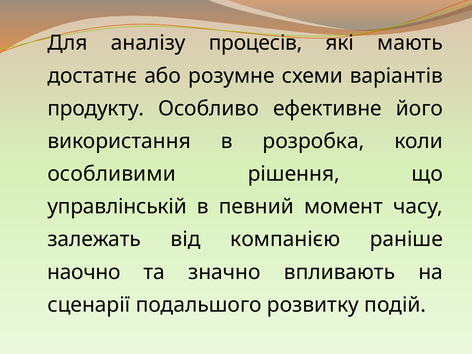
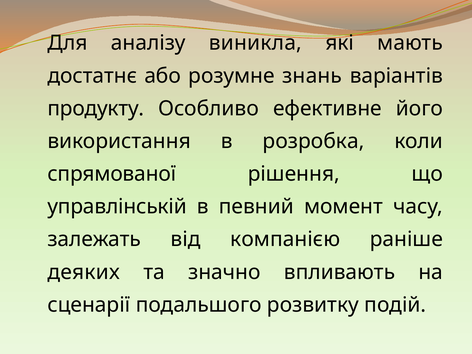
процесів: процесів -> виникла (255, 43)
схеми: схеми -> знань (312, 76)
особливими: особливими -> спрямованої (112, 174)
наочно: наочно -> деяких (84, 272)
